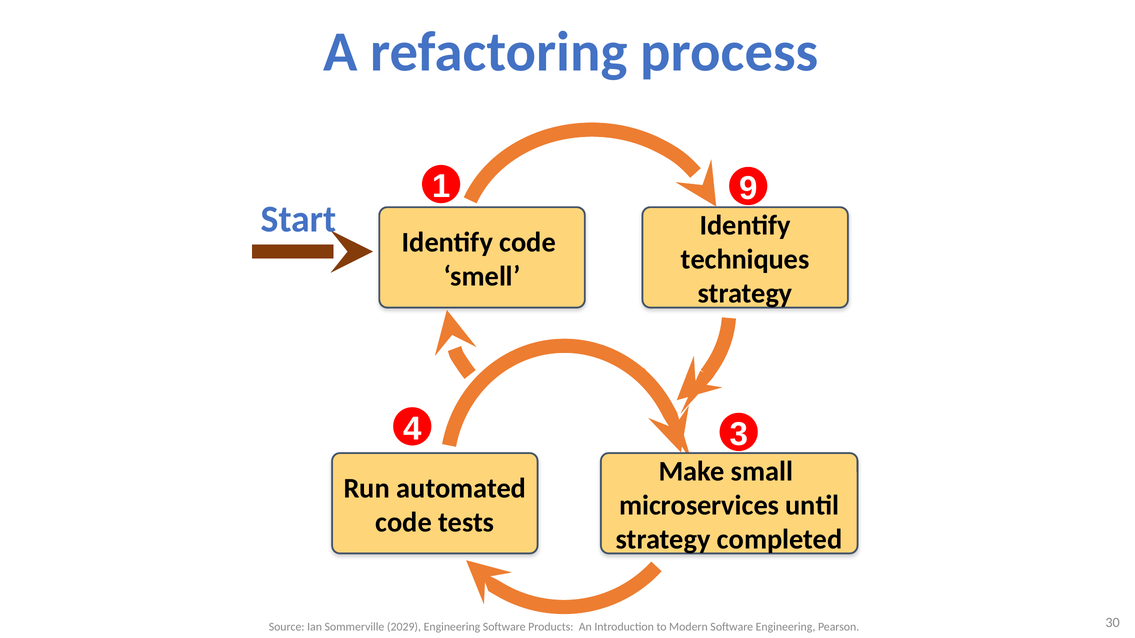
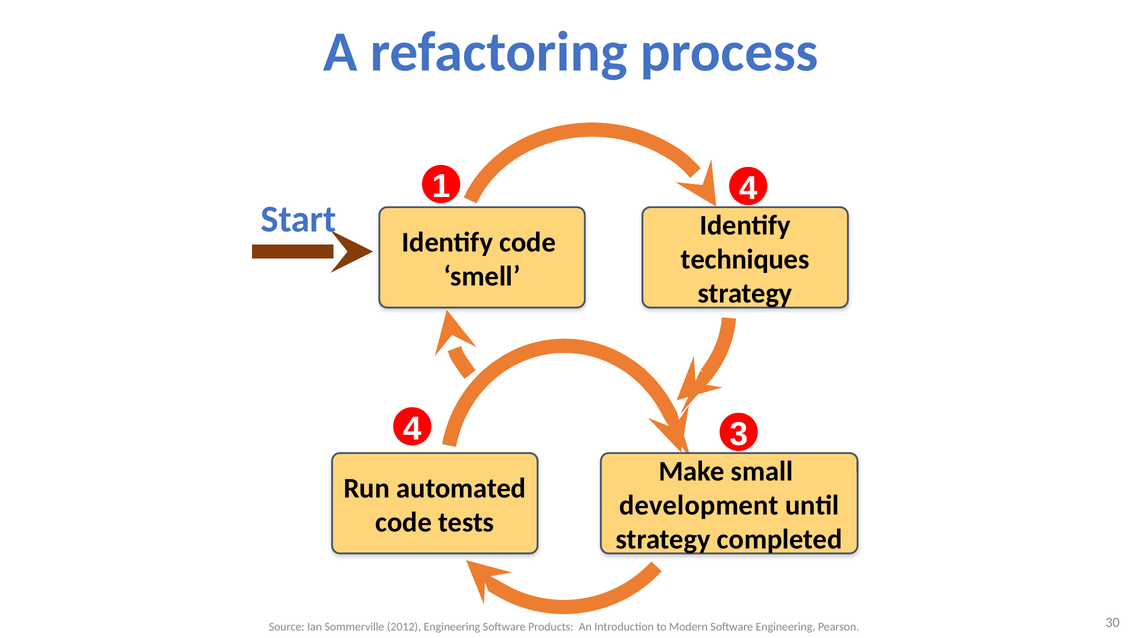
1 9: 9 -> 4 (748, 188)
microservices: microservices -> development (699, 506)
2029: 2029 -> 2012 (404, 627)
